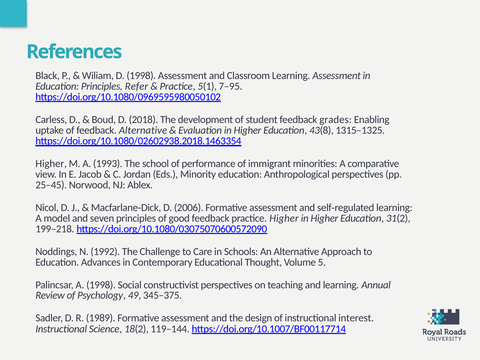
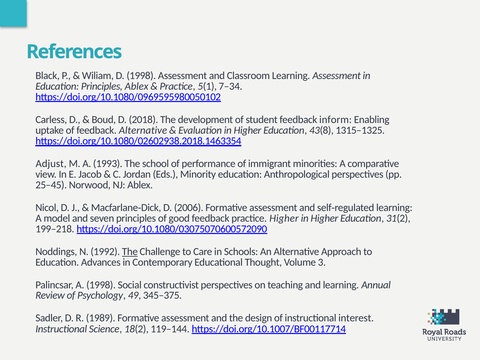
Principles Refer: Refer -> Ablex (137, 86)
7–95: 7–95 -> 7–34 (231, 86)
grades: grades -> inform (336, 120)
Higher: Higher -> Adjust (51, 164)
The underline: none -> present (130, 252)
5: 5 -> 3 (322, 262)
